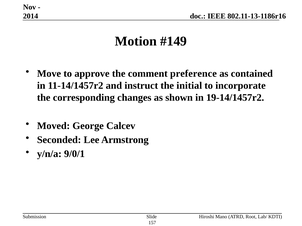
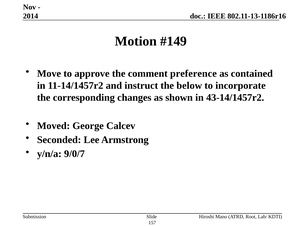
initial: initial -> below (189, 86)
19-14/1457r2: 19-14/1457r2 -> 43-14/1457r2 (235, 98)
9/0/1: 9/0/1 -> 9/0/7 (74, 154)
